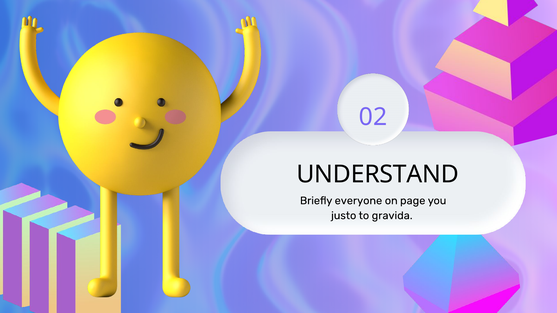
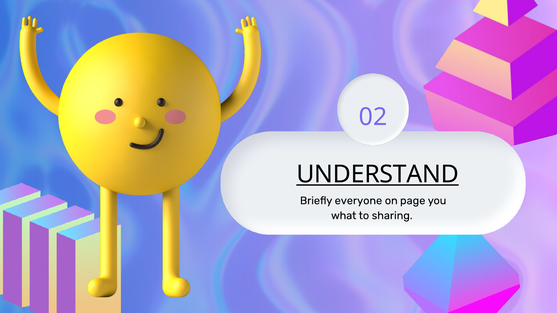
UNDERSTAND underline: none -> present (378, 175)
justo: justo -> what (344, 216)
gravida: gravida -> sharing (392, 216)
